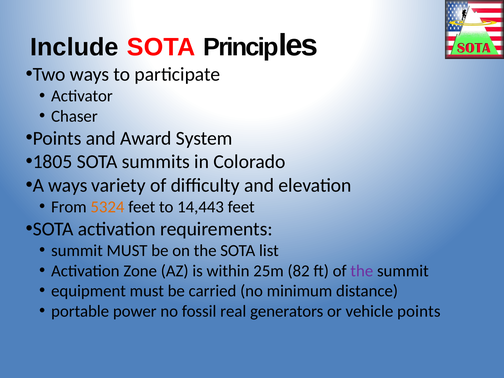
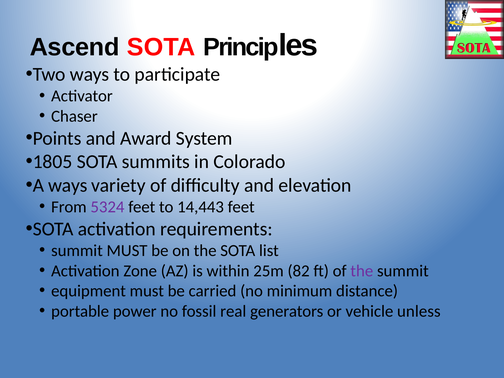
Include: Include -> Ascend (75, 47)
5324 colour: orange -> purple (107, 207)
vehicle points: points -> unless (419, 311)
